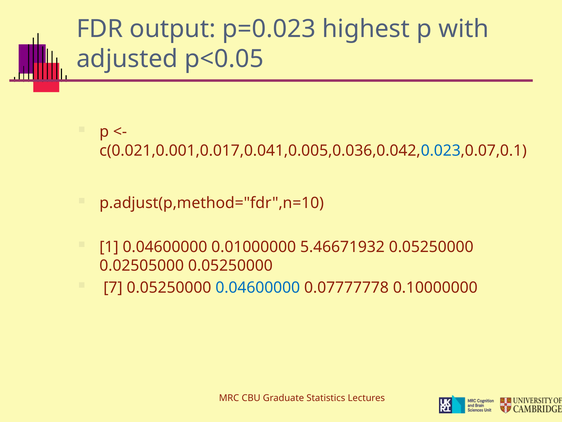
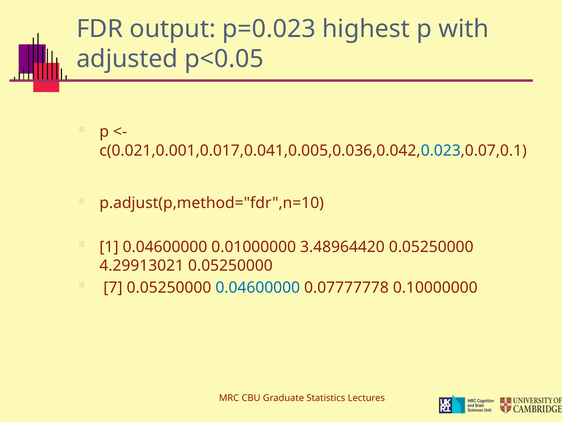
5.46671932: 5.46671932 -> 3.48964420 (342, 247)
0.02505000: 0.02505000 -> 4.29913021 (142, 265)
